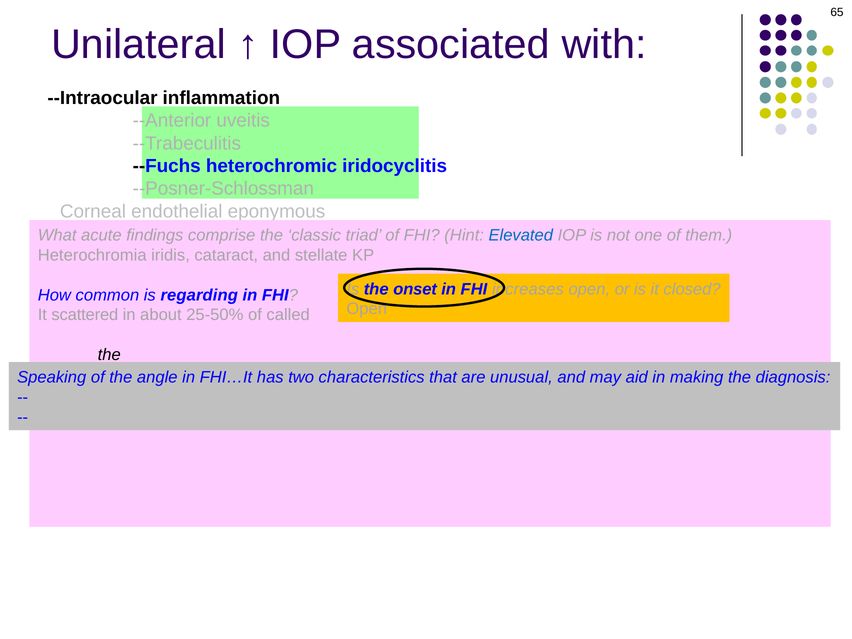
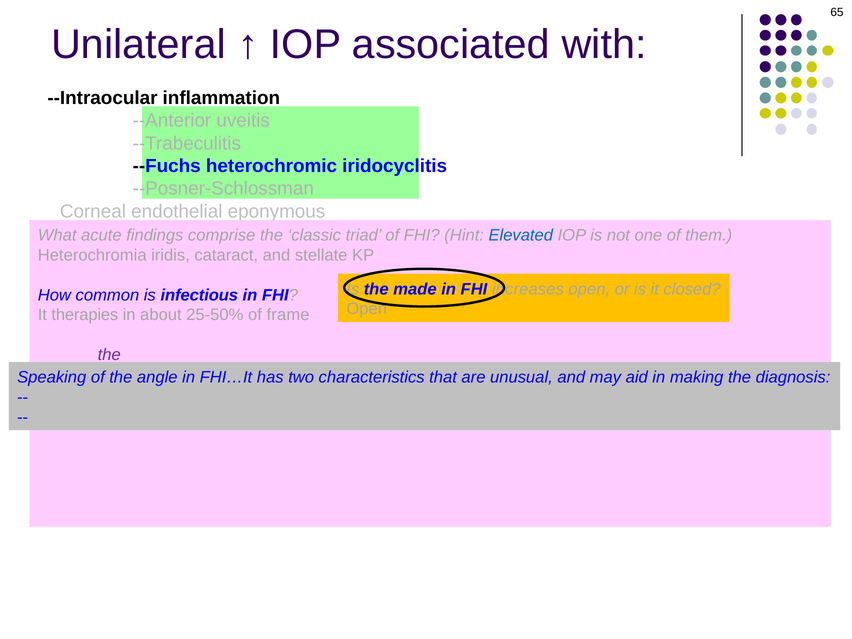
onset: onset -> made (415, 289)
regarding: regarding -> infectious (199, 295)
scattered: scattered -> therapies (85, 315)
called: called -> frame (288, 315)
the colour: black -> purple (109, 355)
